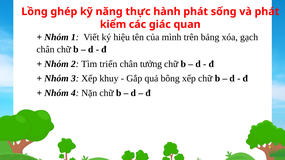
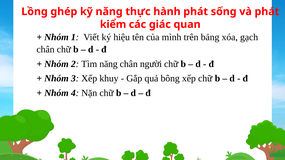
Tìm triển: triển -> năng (108, 64)
tưởng: tưởng -> người (151, 64)
